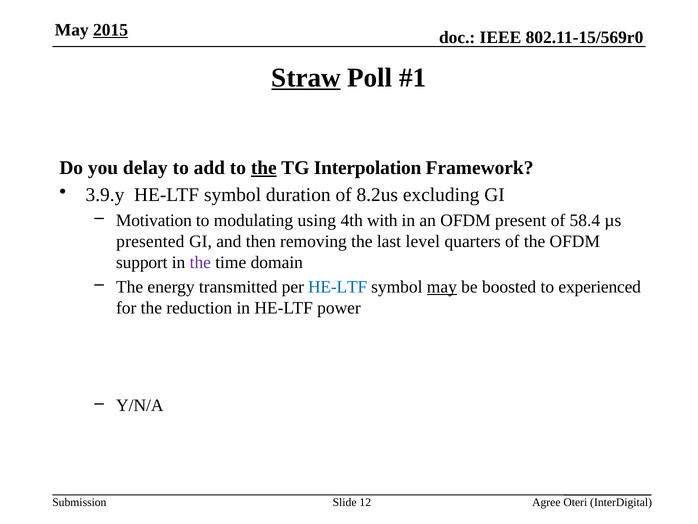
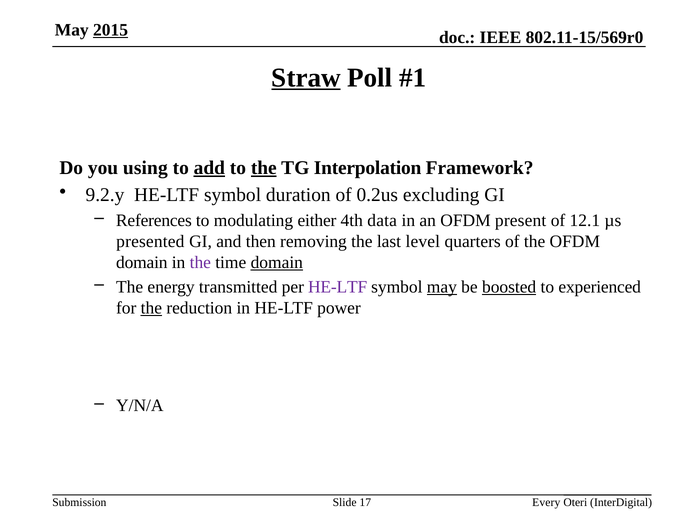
delay: delay -> using (145, 168)
add underline: none -> present (209, 168)
3.9.y: 3.9.y -> 9.2.y (105, 195)
8.2us: 8.2us -> 0.2us (377, 195)
Motivation: Motivation -> References (154, 220)
using: using -> either (317, 220)
with: with -> data (382, 220)
58.4: 58.4 -> 12.1 (585, 220)
support: support -> domain (142, 262)
domain underline: none -> present (277, 262)
HE-LTF colour: blue -> purple (338, 287)
boosted underline: none -> present (509, 287)
the underline: none -> present (151, 308)
12: 12 -> 17 (365, 502)
Agree: Agree -> Every (546, 502)
